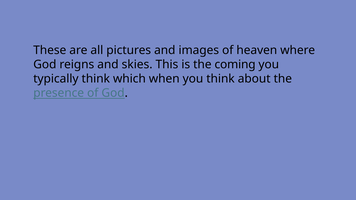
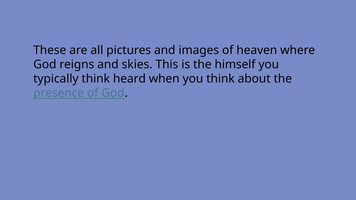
coming: coming -> himself (235, 65)
which: which -> heard (129, 79)
